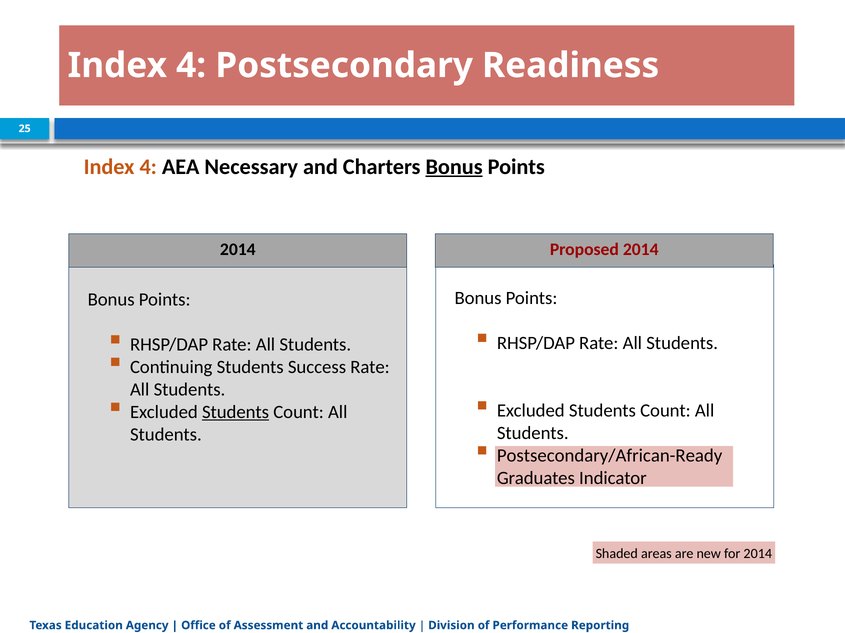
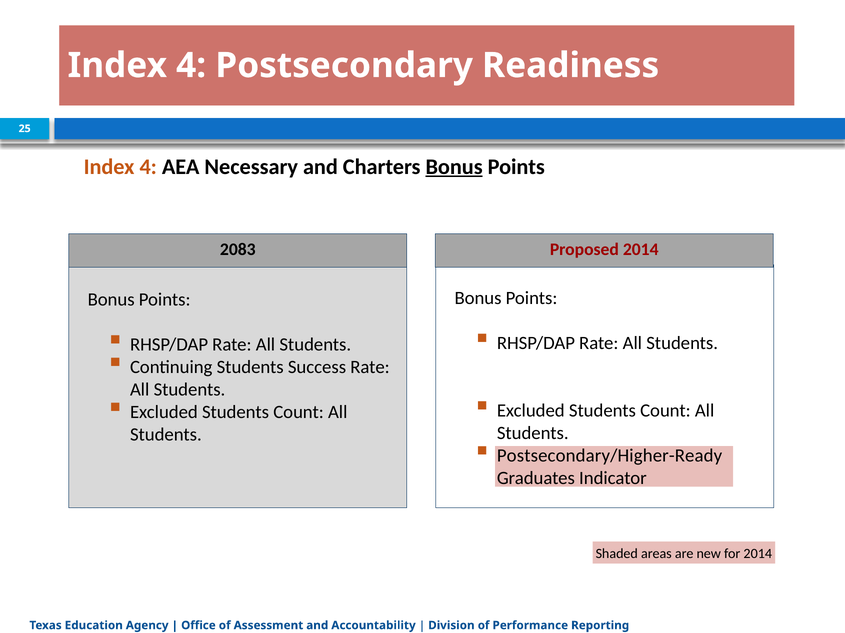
2014: 2014 -> 2083 (238, 250)
Students underline: present -> none (236, 412)
Postsecondary/African-Ready: Postsecondary/African-Ready -> Postsecondary/Higher-Ready (610, 456)
